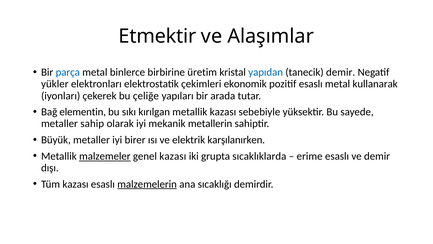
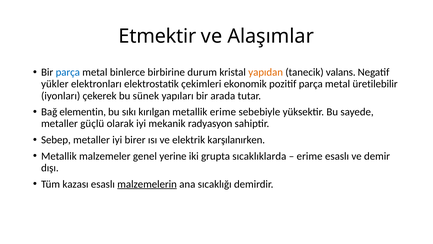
üretim: üretim -> durum (202, 72)
yapıdan colour: blue -> orange (266, 72)
tanecik demir: demir -> valans (341, 72)
pozitif esaslı: esaslı -> parça (311, 84)
kullanarak: kullanarak -> üretilebilir (375, 84)
çeliğe: çeliğe -> sünek (146, 96)
metallik kazası: kazası -> erime (223, 112)
sahip: sahip -> güçlü (92, 123)
metallerin: metallerin -> radyasyon (210, 123)
Büyük: Büyük -> Sebep (56, 140)
malzemeler underline: present -> none (105, 156)
genel kazası: kazası -> yerine (173, 156)
